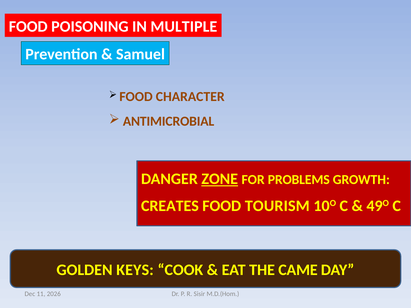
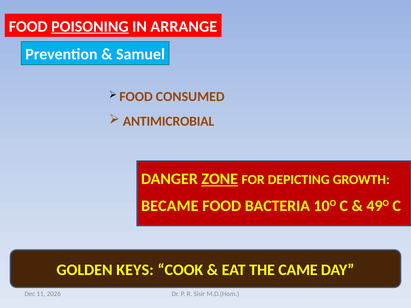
POISONING underline: none -> present (90, 26)
MULTIPLE: MULTIPLE -> ARRANGE (184, 26)
CHARACTER: CHARACTER -> CONSUMED (190, 97)
PROBLEMS: PROBLEMS -> DEPICTING (299, 180)
CREATES: CREATES -> BECAME (170, 206)
TOURISM: TOURISM -> BACTERIA (277, 206)
